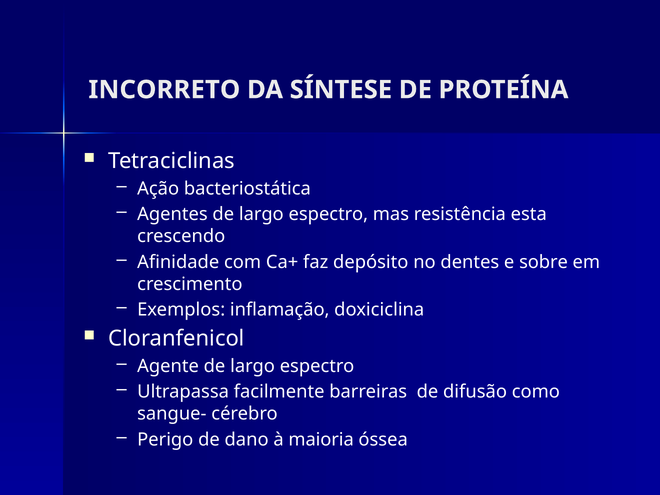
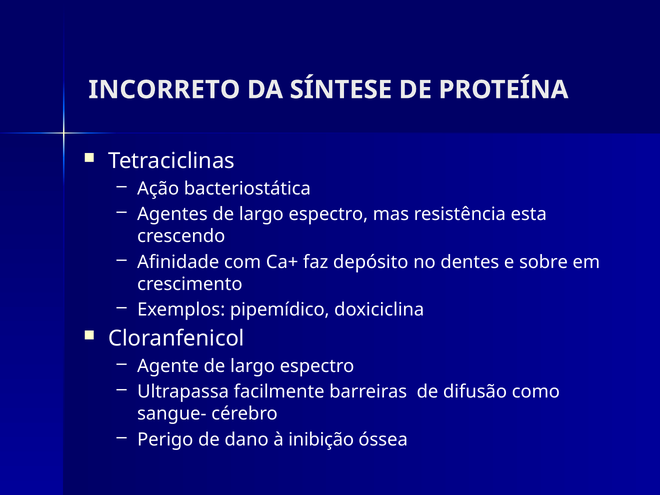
inflamação: inflamação -> pipemídico (280, 310)
maioria: maioria -> inibição (321, 439)
